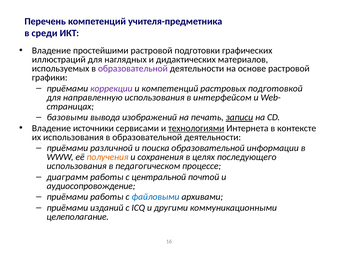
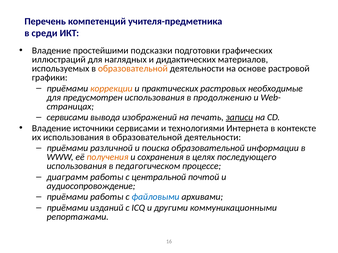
простейшими растровой: растровой -> подсказки (152, 51)
образовательной colour: purple -> orange (133, 69)
коррекции colour: purple -> orange (111, 89)
и компетенций: компетенций -> практических (170, 89)
подготовкой: подготовкой -> необходимые (275, 89)
направленную: направленную -> предусмотрен (93, 98)
интерфейсом: интерфейсом -> продолжению (222, 98)
базовыми: базовыми -> сервисами (67, 118)
технологиями underline: present -> none (196, 128)
целеполагание: целеполагание -> репортажами (78, 217)
